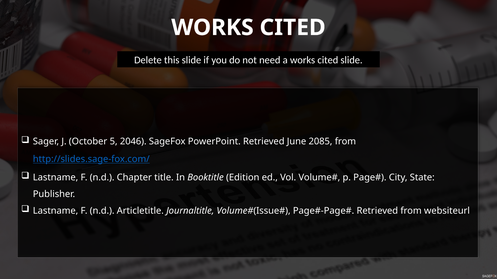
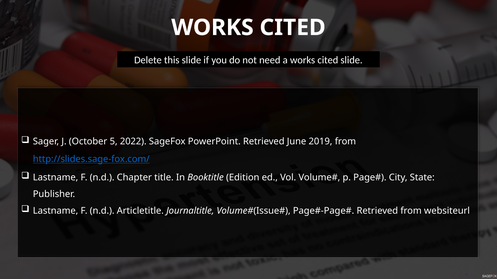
2046: 2046 -> 2022 (133, 142)
2085: 2085 -> 2019 (320, 142)
